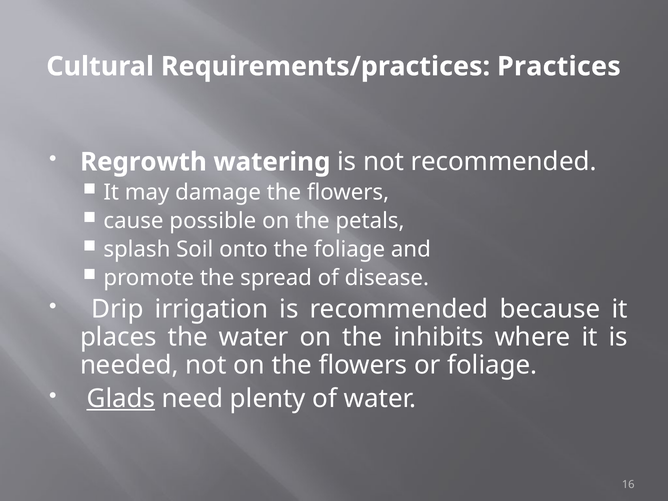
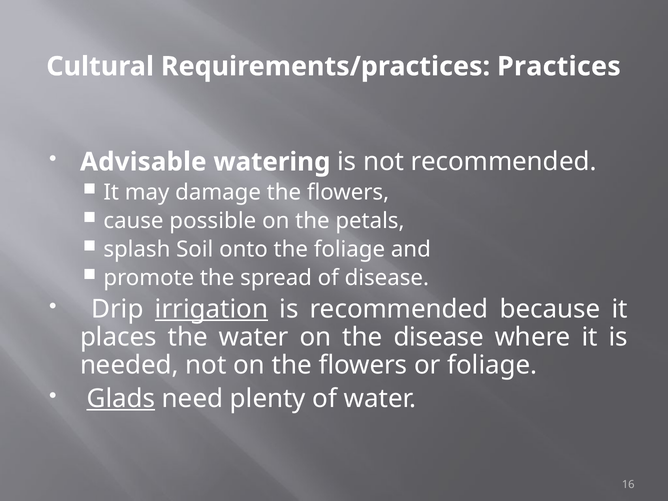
Regrowth: Regrowth -> Advisable (143, 162)
irrigation underline: none -> present (212, 309)
the inhibits: inhibits -> disease (439, 337)
